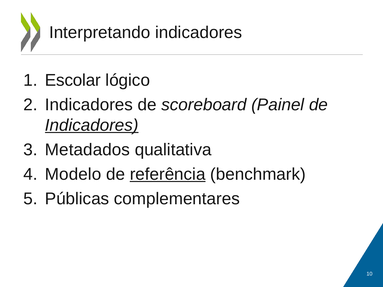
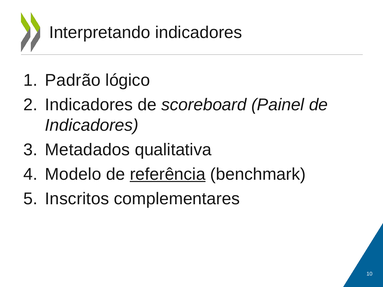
Escolar: Escolar -> Padrão (73, 80)
Indicadores underline: present -> none (92, 125)
Públicas: Públicas -> Inscritos (77, 199)
